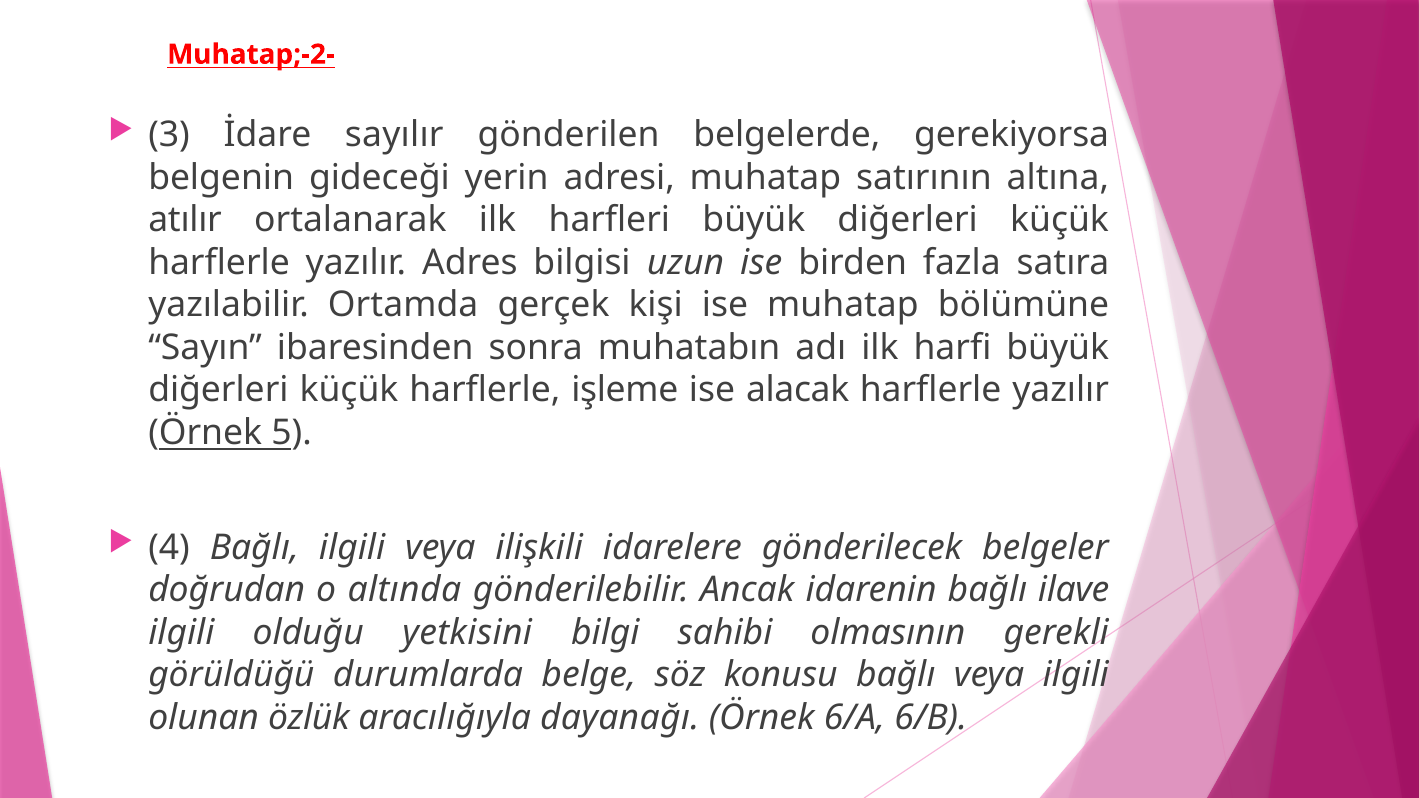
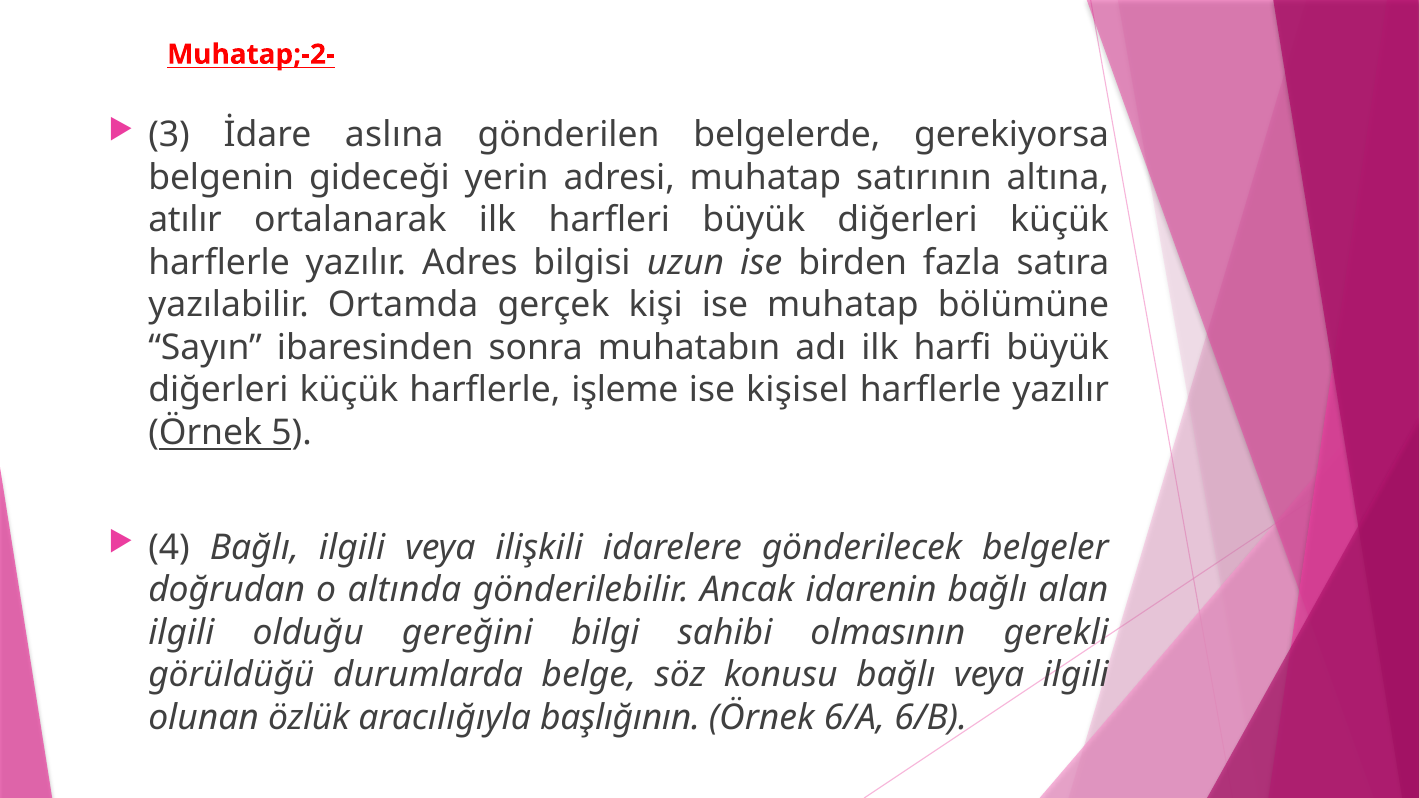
sayılır: sayılır -> aslına (394, 135)
alacak: alacak -> kişisel (797, 390)
ilave: ilave -> alan (1073, 590)
yetkisini: yetkisini -> gereğini (467, 633)
dayanağı: dayanağı -> başlığının (620, 718)
